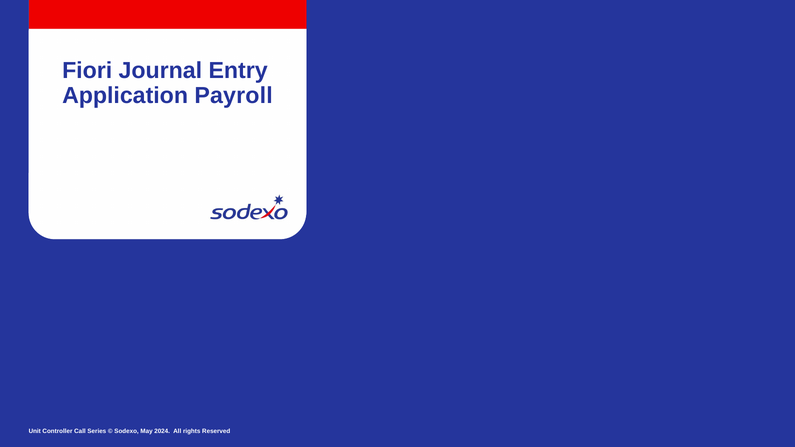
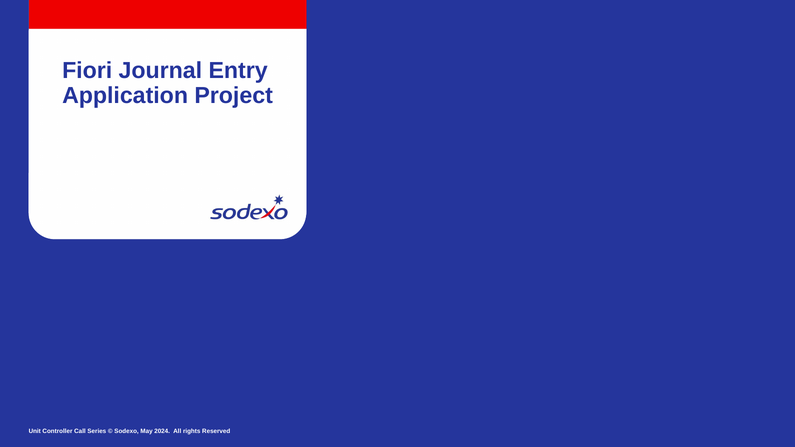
Payroll: Payroll -> Project (234, 96)
